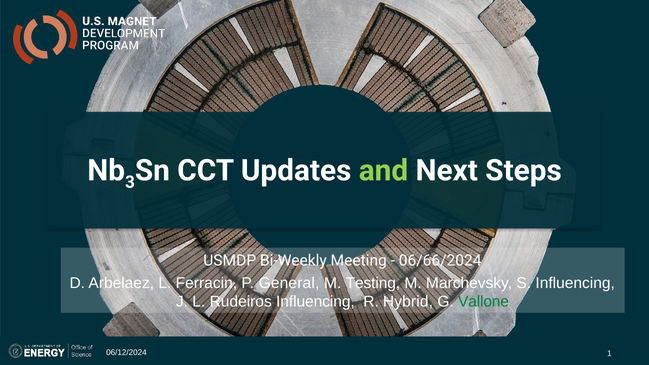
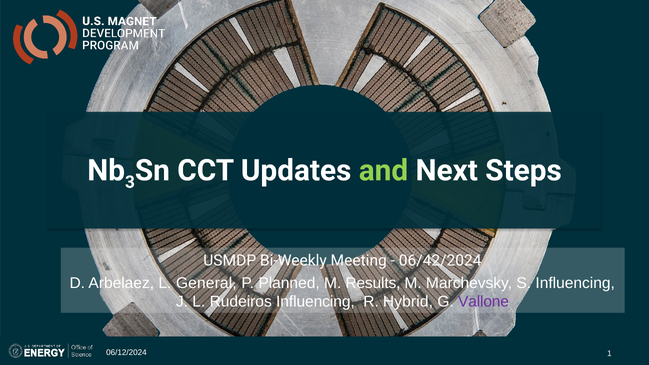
06/66/2024: 06/66/2024 -> 06/42/2024 (440, 261)
Ferracin: Ferracin -> General (206, 283)
General: General -> Planned (289, 283)
Testing: Testing -> Results (373, 283)
Vallone colour: green -> purple (484, 302)
